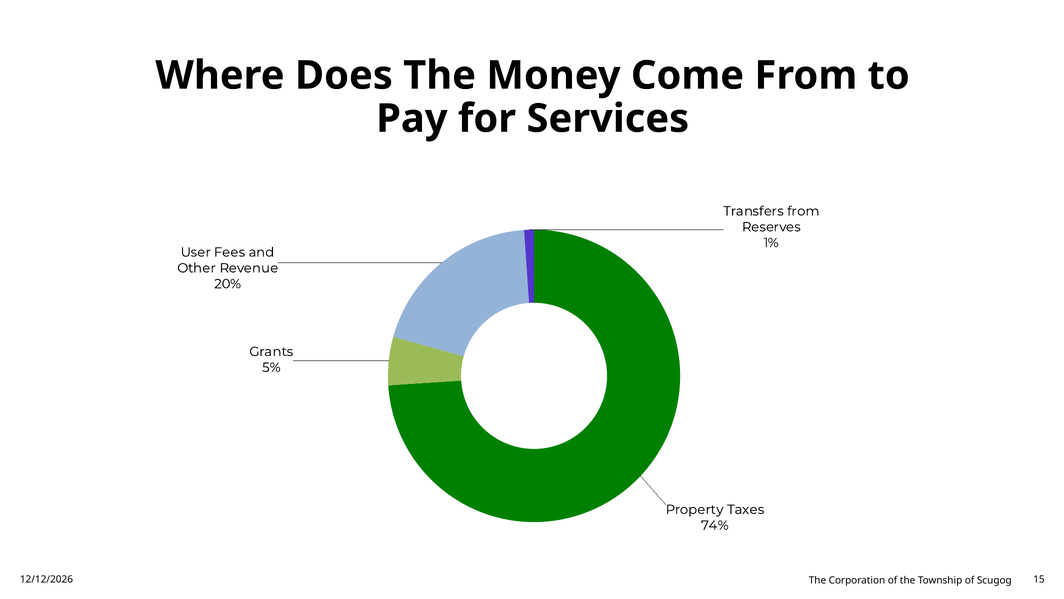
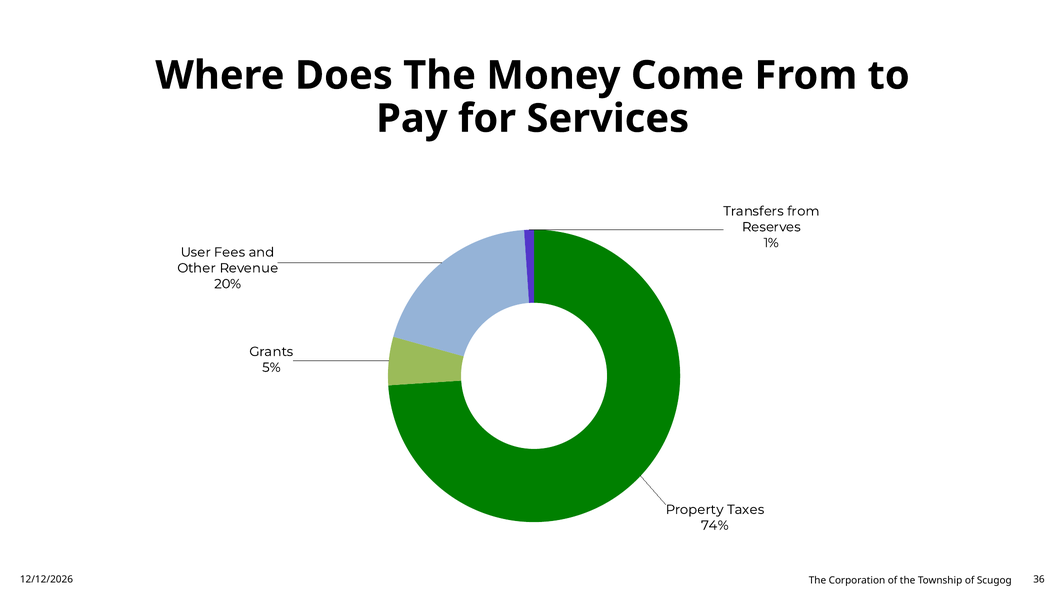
15: 15 -> 36 (1039, 579)
